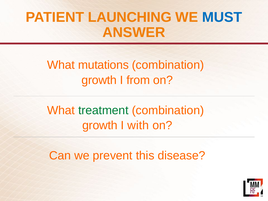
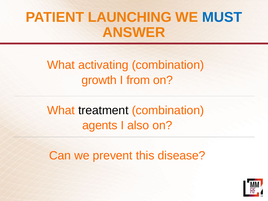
mutations: mutations -> activating (103, 65)
treatment colour: green -> black (103, 110)
growth: growth -> agents (100, 125)
with: with -> also (138, 125)
